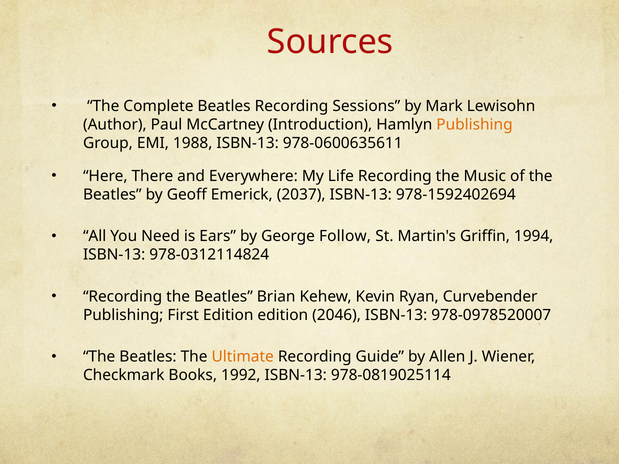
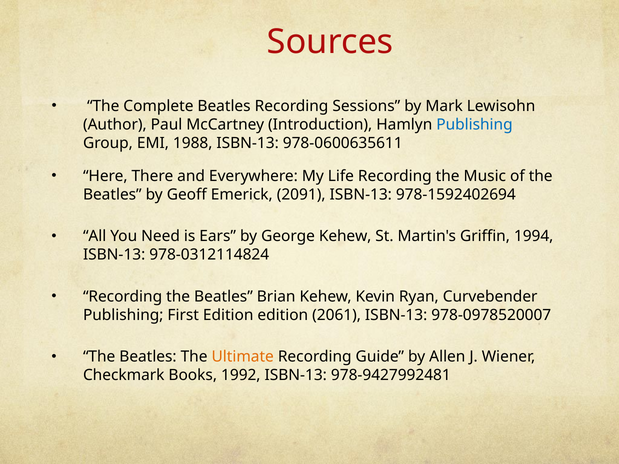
Publishing colour: orange -> blue (474, 125)
2037: 2037 -> 2091 (301, 195)
George Follow: Follow -> Kehew (345, 236)
2046: 2046 -> 2061 (337, 315)
978-0819025114: 978-0819025114 -> 978-9427992481 (391, 376)
